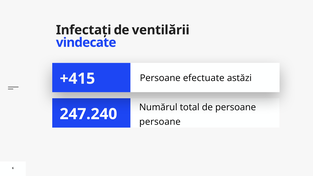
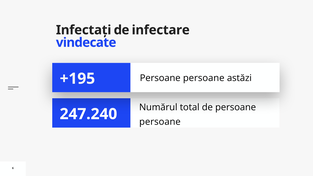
ventilării: ventilării -> infectare (161, 30)
+415: +415 -> +195 (77, 79)
efectuate: efectuate -> persoane (204, 78)
